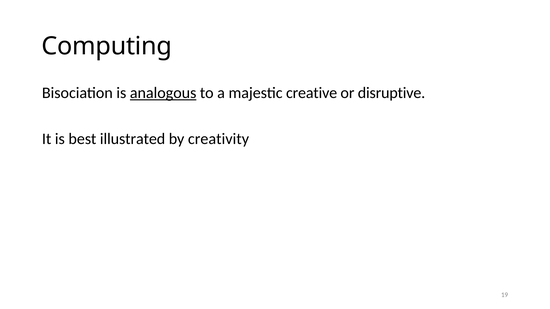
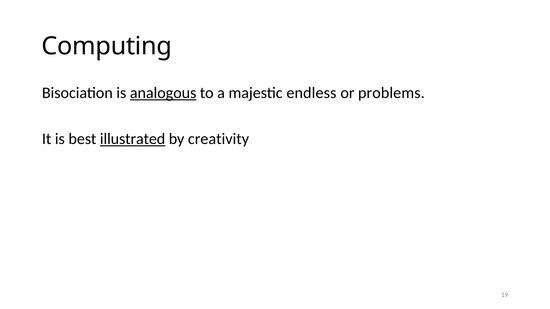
creative: creative -> endless (311, 93)
disruptive: disruptive -> problems (391, 93)
illustrated underline: none -> present (133, 139)
